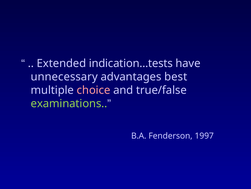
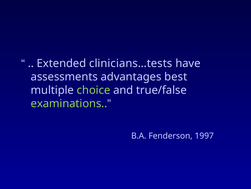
indication…tests: indication…tests -> clinicians…tests (131, 63)
unnecessary: unnecessary -> assessments (64, 76)
choice colour: pink -> light green (94, 90)
